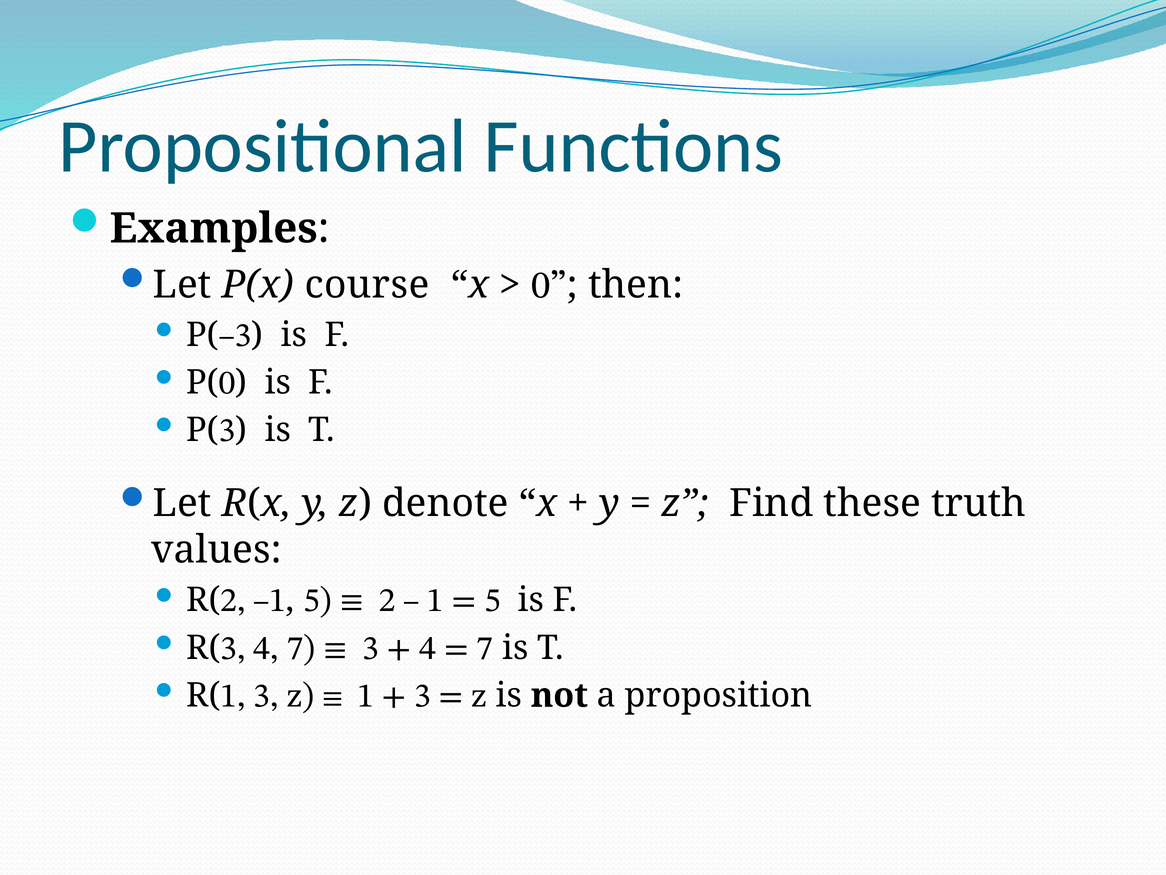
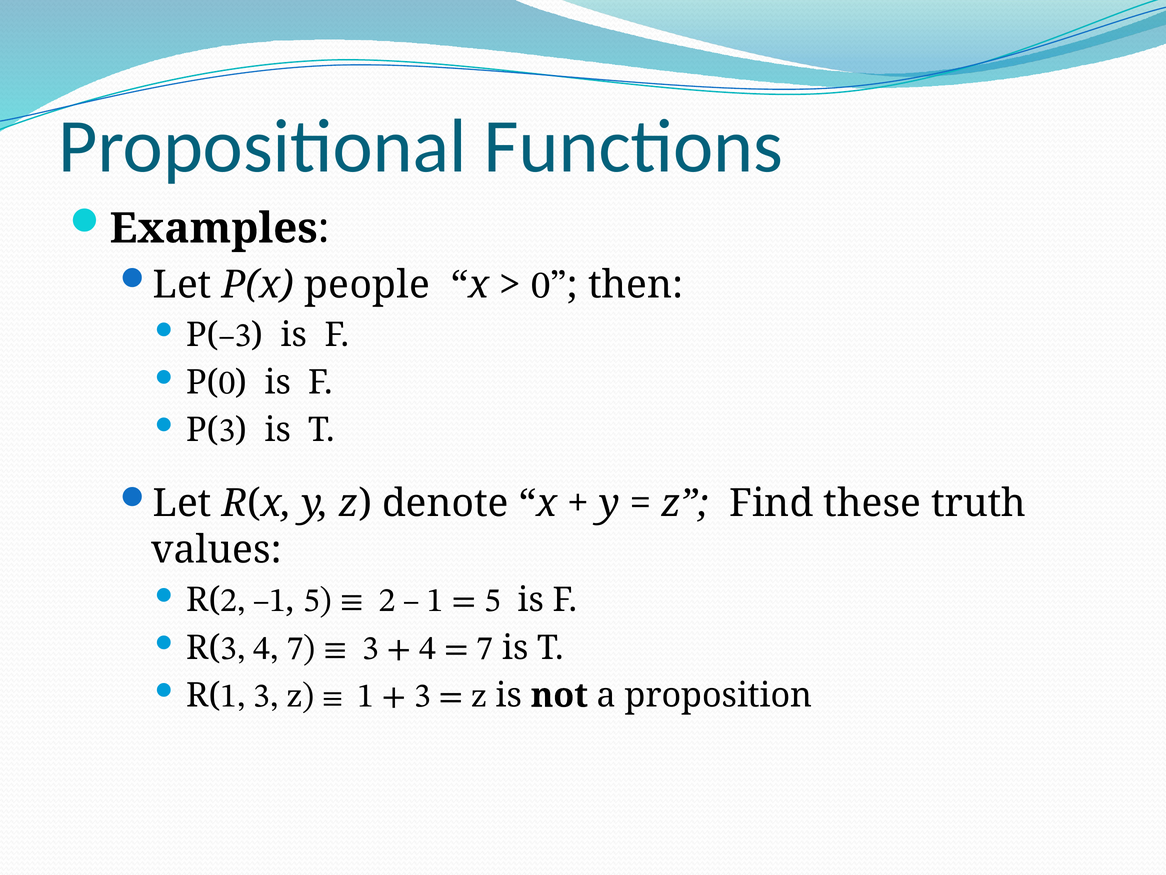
course: course -> people (367, 284)
